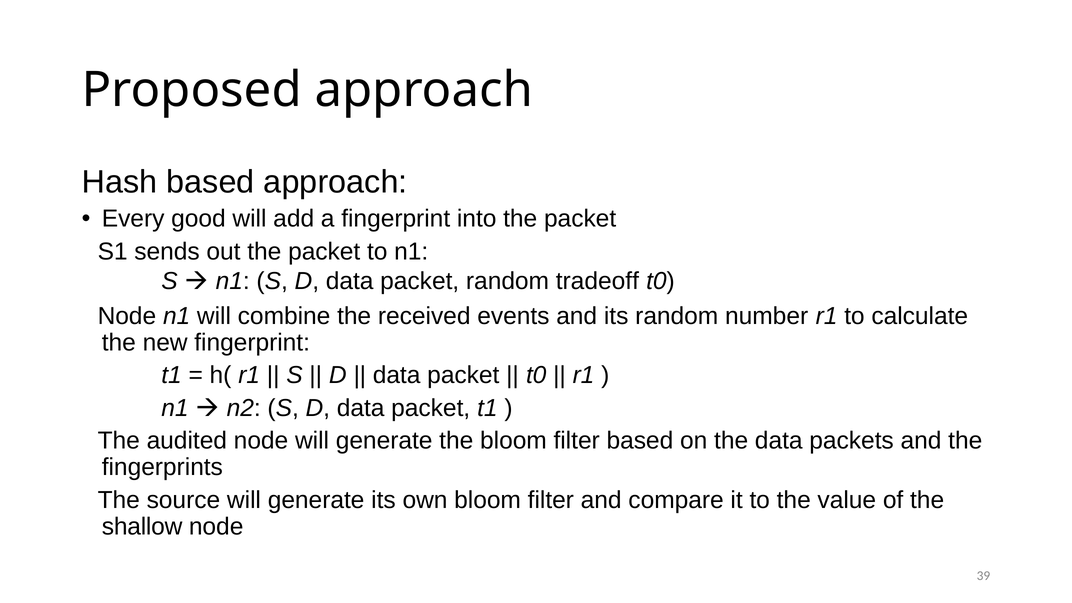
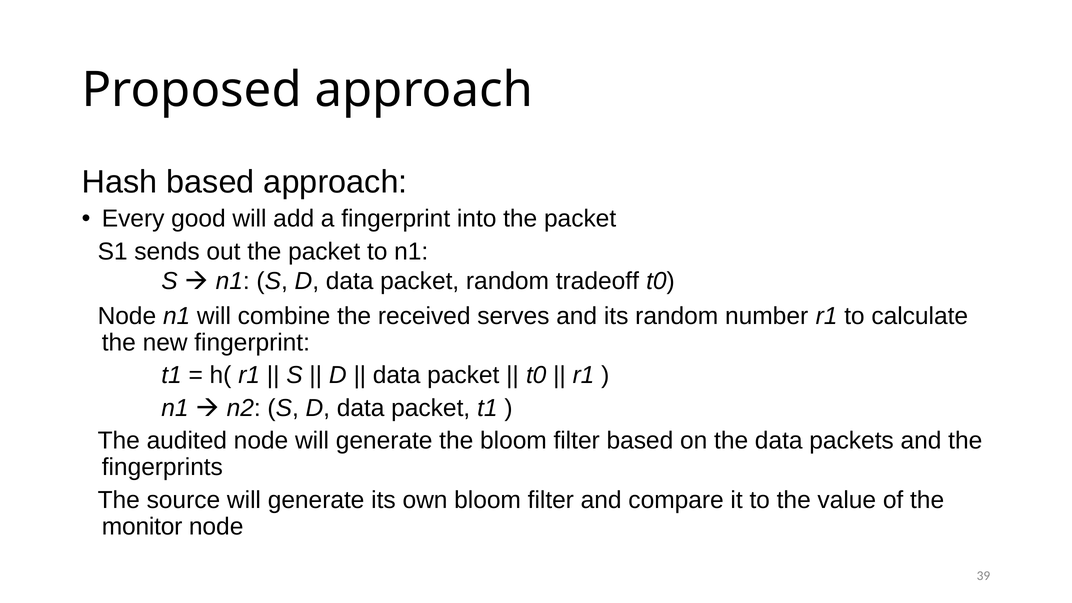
events: events -> serves (513, 316)
shallow: shallow -> monitor (142, 527)
